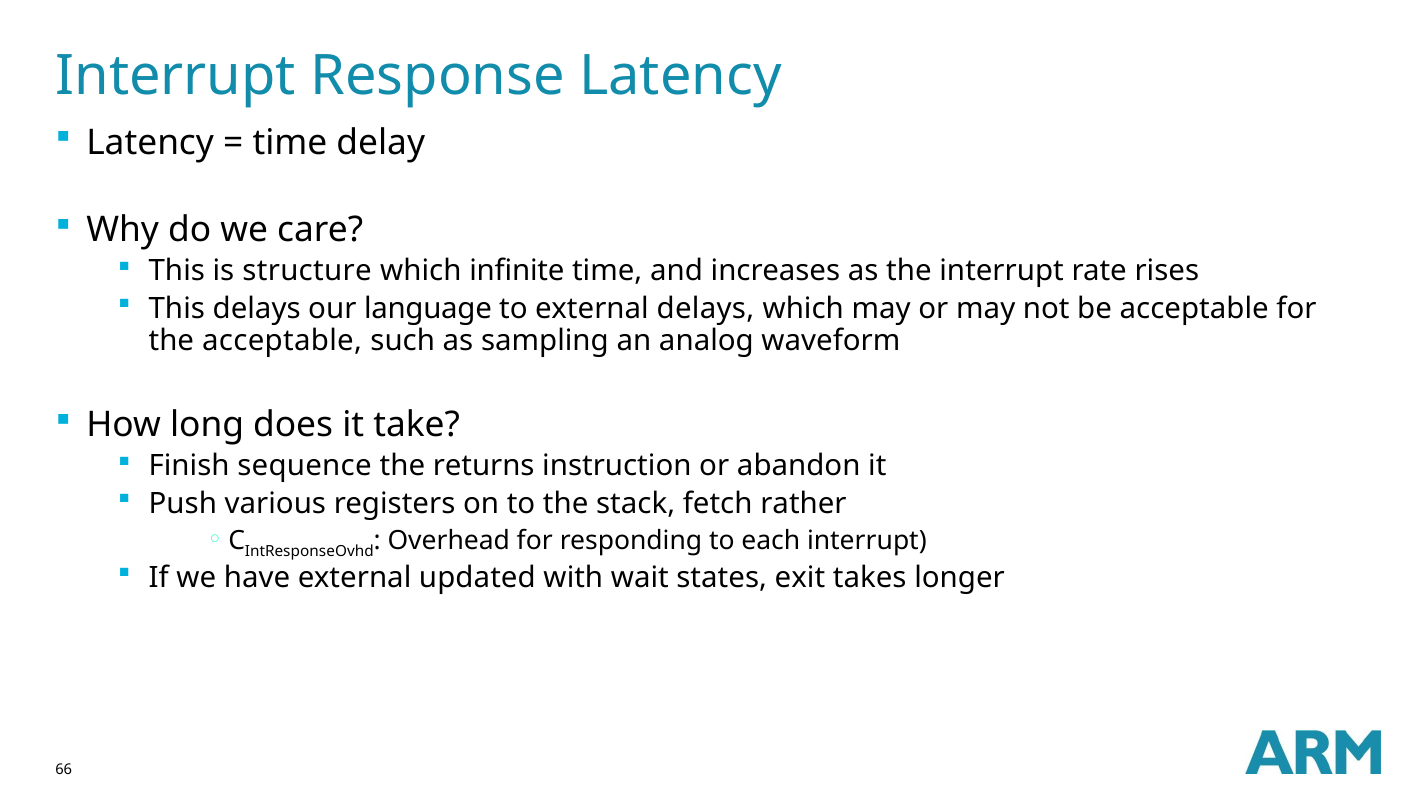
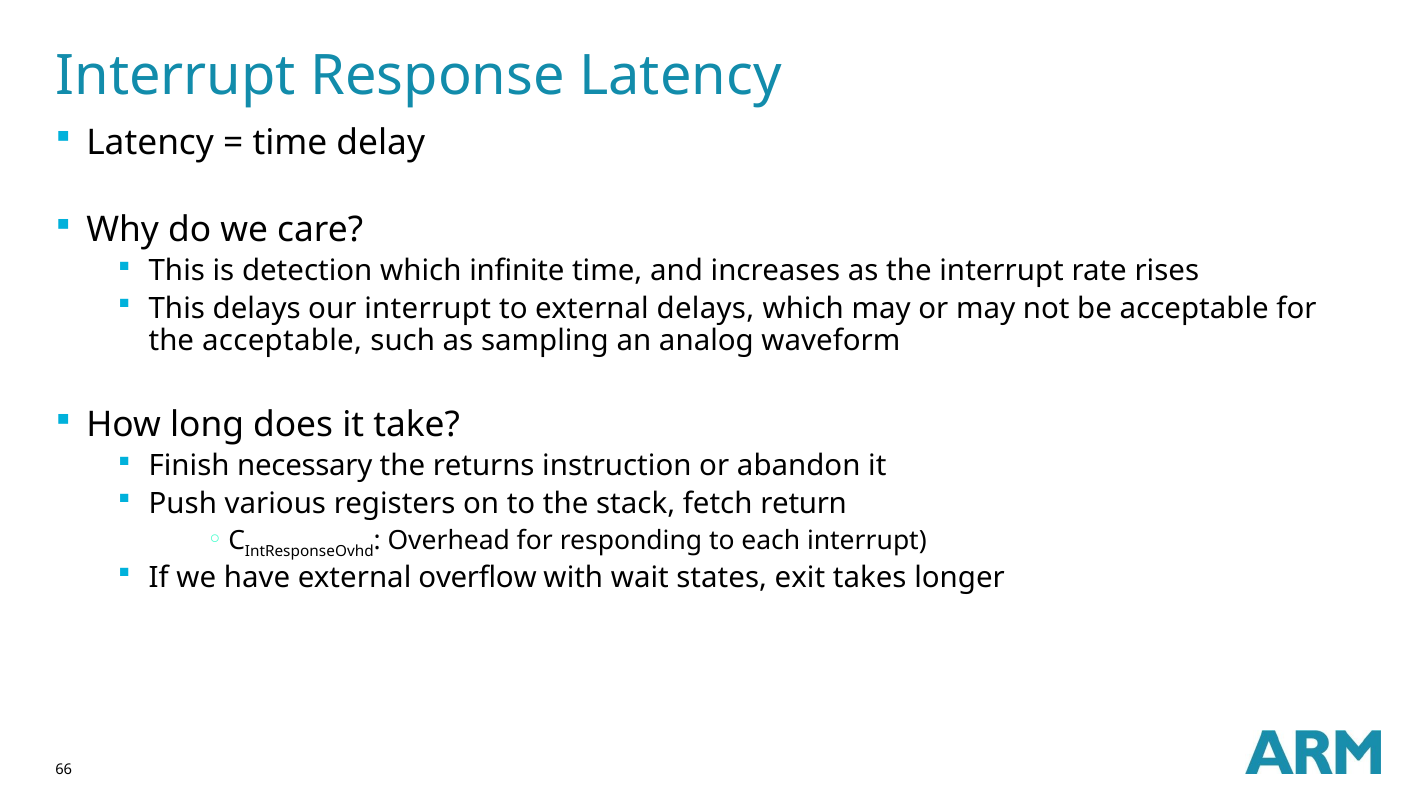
structure: structure -> detection (307, 271)
our language: language -> interrupt (428, 309)
sequence: sequence -> necessary (305, 466)
rather: rather -> return (804, 504)
updated: updated -> overflow (478, 578)
